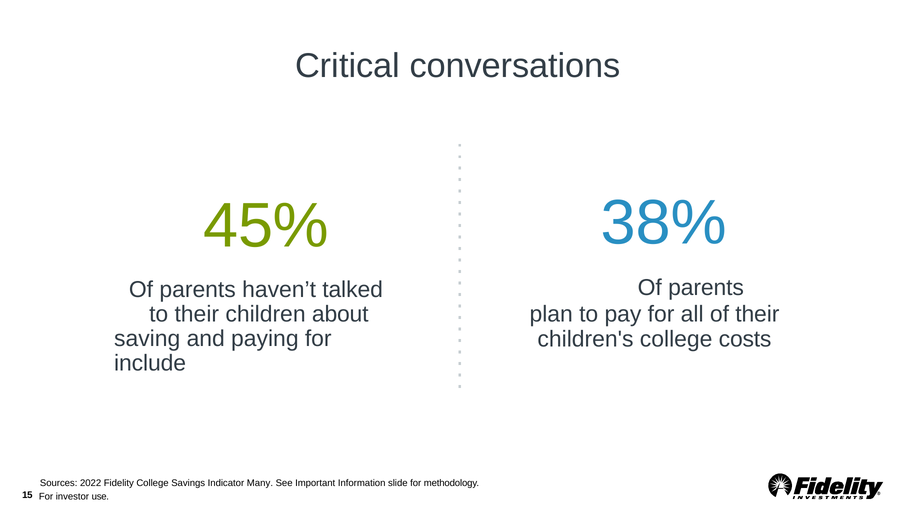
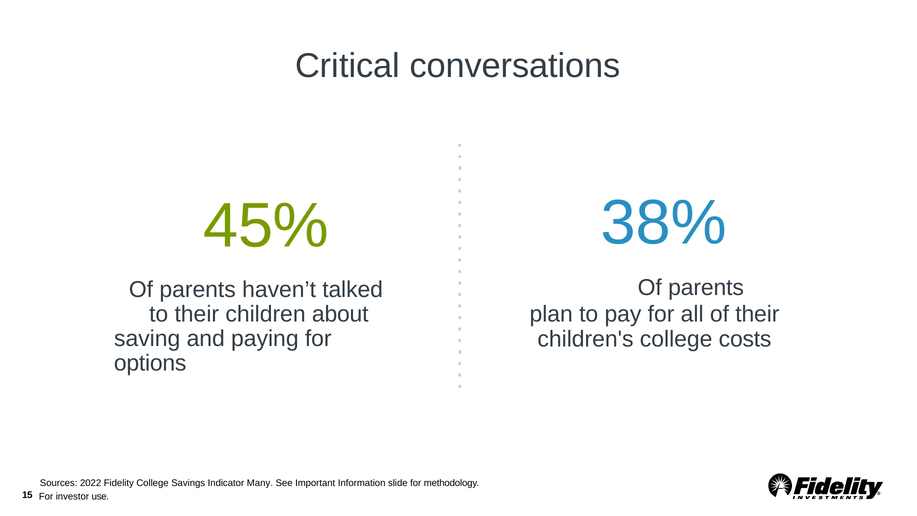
include: include -> options (150, 363)
